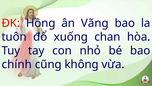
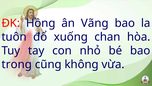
chính: chính -> trong (17, 64)
